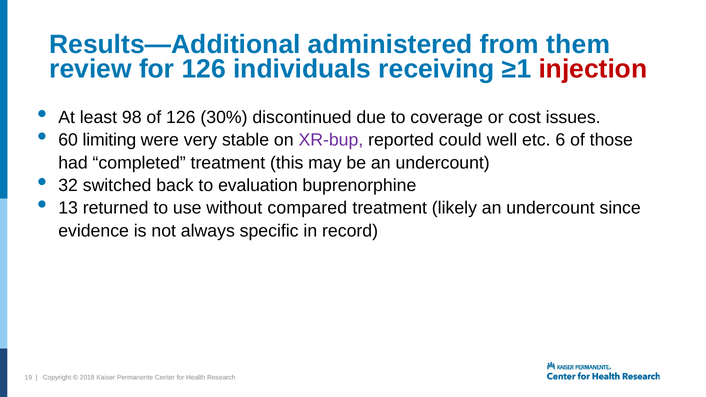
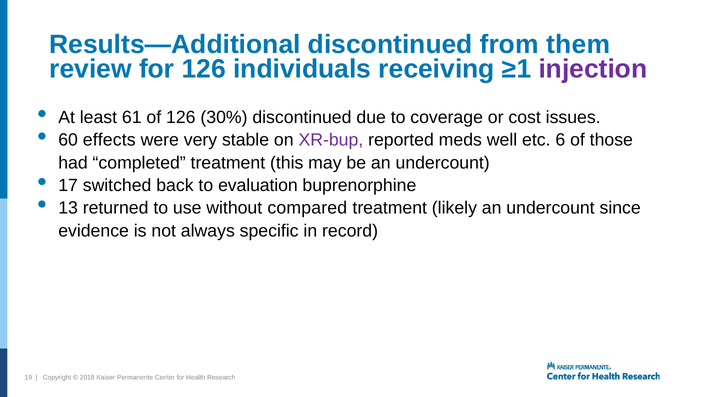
Results—Additional administered: administered -> discontinued (390, 45)
injection colour: red -> purple (593, 69)
98: 98 -> 61 (132, 117)
limiting: limiting -> effects (109, 140)
could: could -> meds (460, 140)
32: 32 -> 17 (68, 185)
